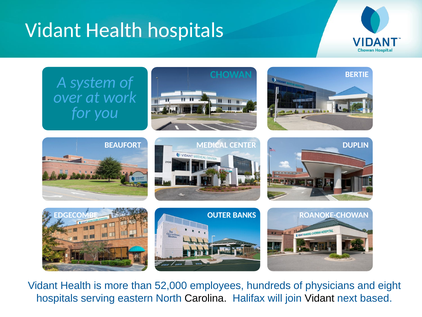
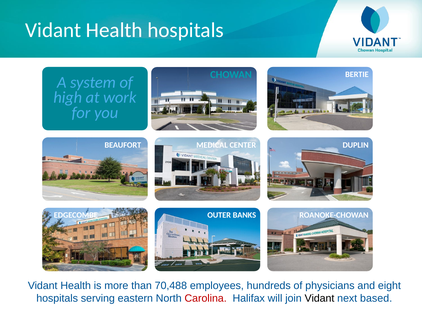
over: over -> high (68, 97)
52,000: 52,000 -> 70,488 (171, 285)
Carolina colour: black -> red (206, 298)
